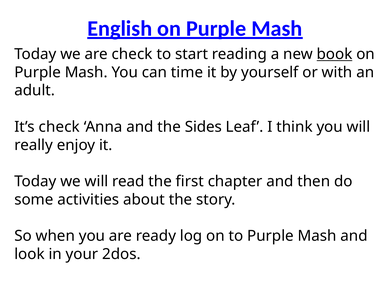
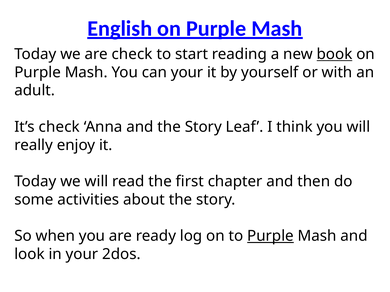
can time: time -> your (187, 72)
and the Sides: Sides -> Story (203, 127)
Purple underline: none -> present (270, 236)
